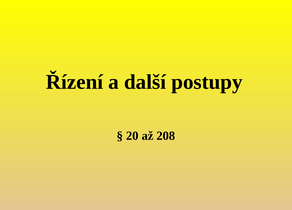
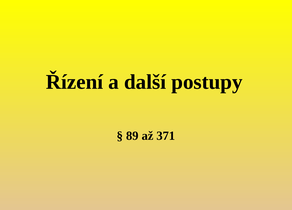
20: 20 -> 89 (132, 136)
208: 208 -> 371 (166, 136)
